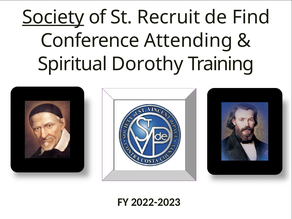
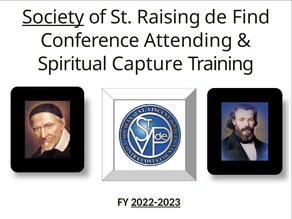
Recruit: Recruit -> Raising (169, 17)
Dorothy: Dorothy -> Capture (147, 64)
2022-2023 underline: none -> present (156, 202)
